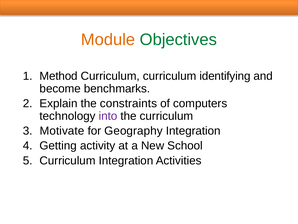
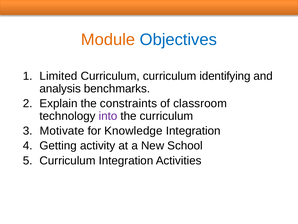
Objectives colour: green -> blue (178, 40)
Method: Method -> Limited (58, 76)
become: become -> analysis (60, 88)
computers: computers -> classroom (200, 103)
Geography: Geography -> Knowledge (133, 131)
